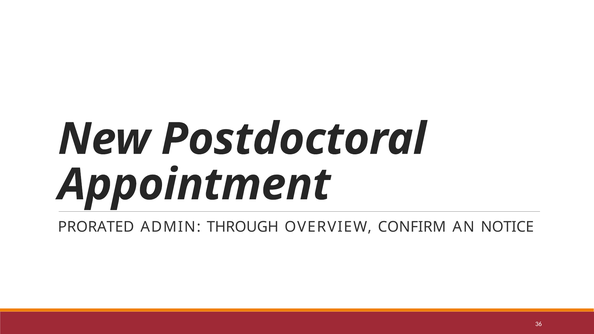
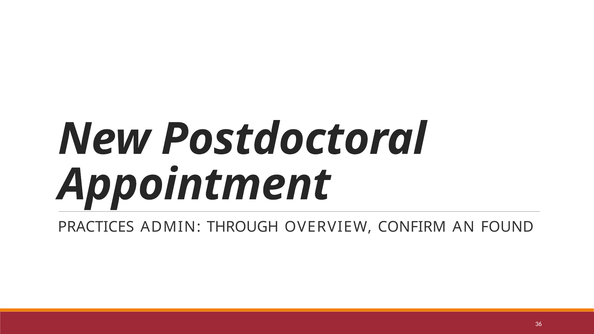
PRORATED: PRORATED -> PRACTICES (96, 227)
NOTICE: NOTICE -> FOUND (507, 227)
